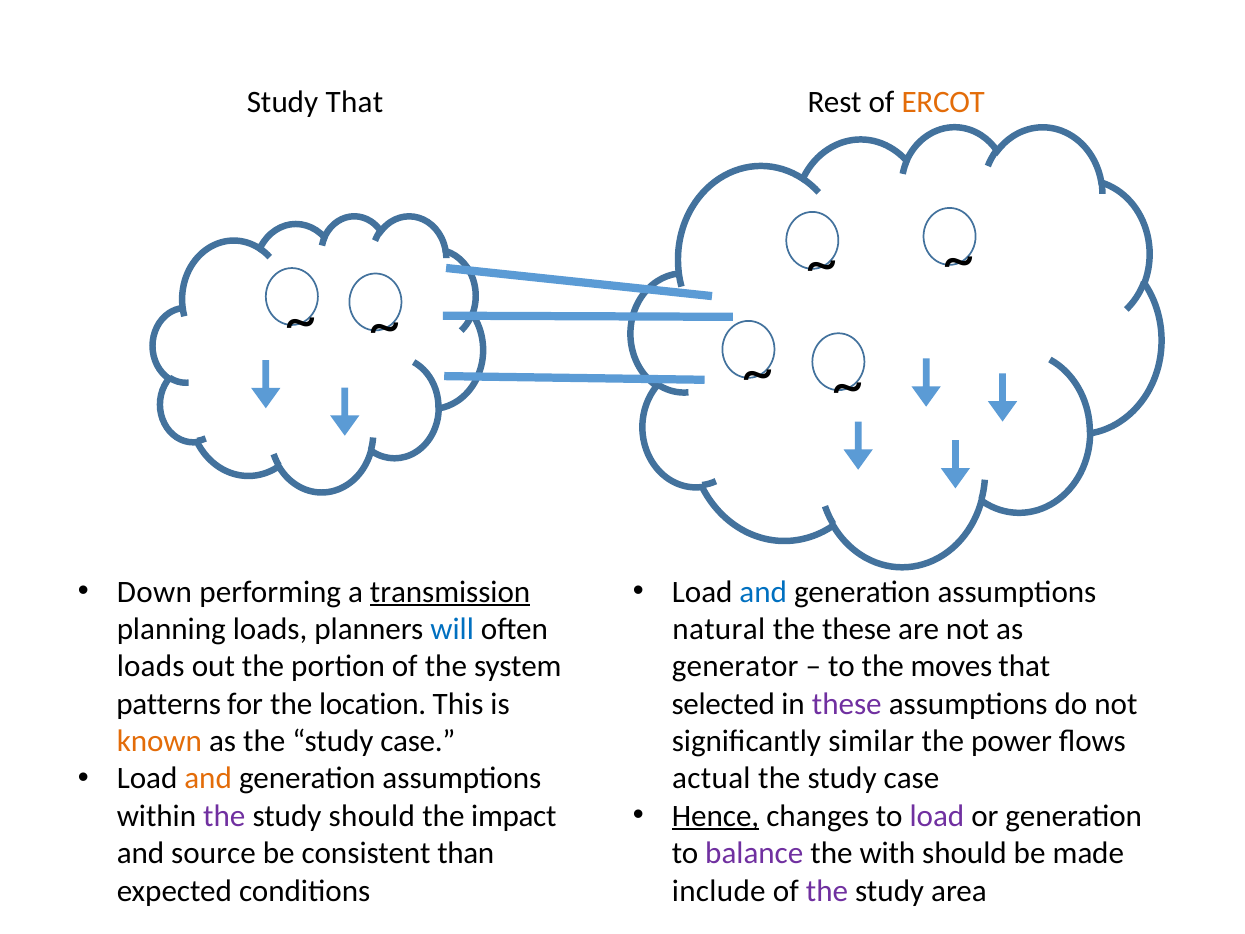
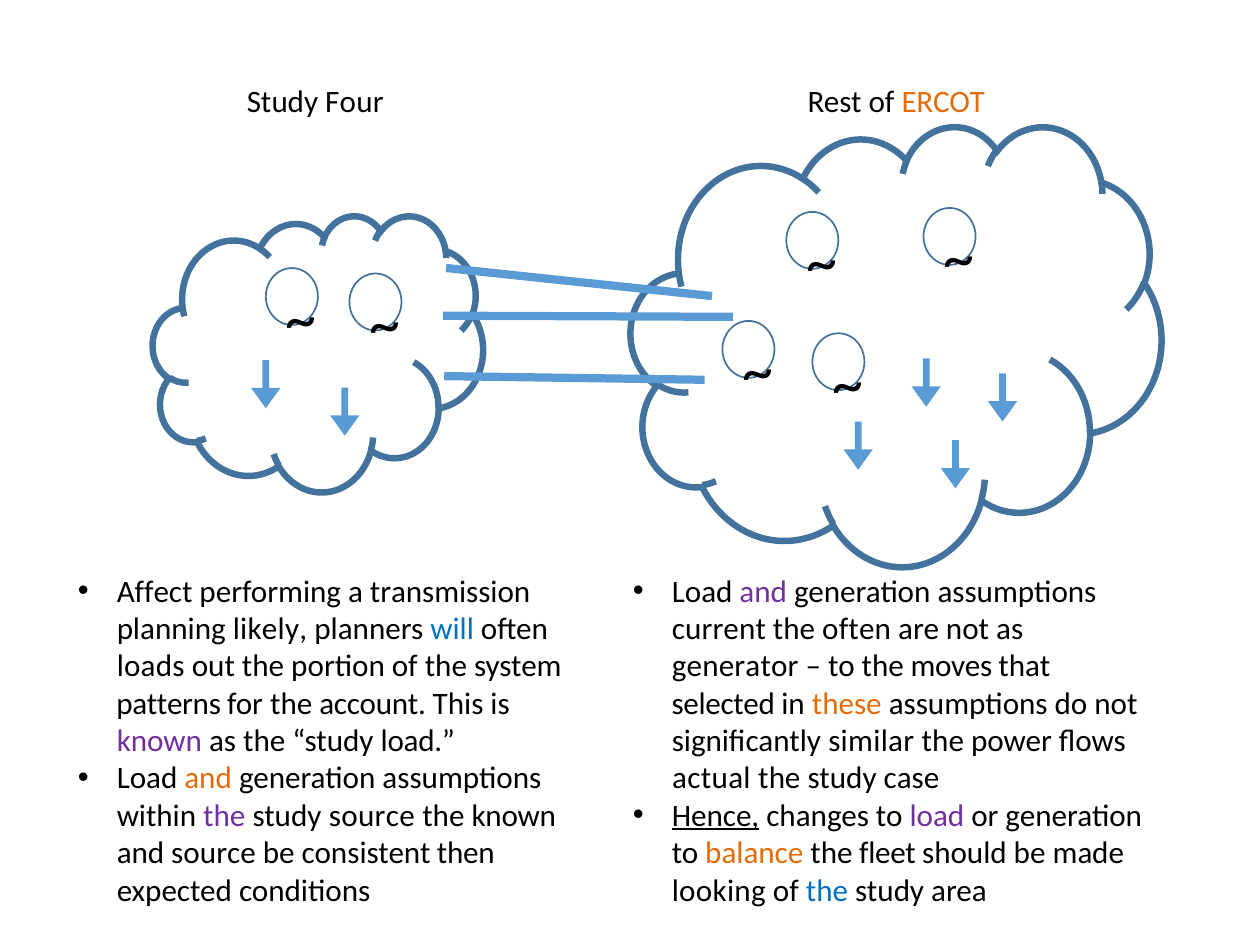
Study That: That -> Four (354, 102)
Down: Down -> Affect (155, 592)
transmission underline: present -> none (450, 592)
and colour: blue -> purple (763, 592)
planning loads: loads -> likely (270, 629)
natural: natural -> current (719, 629)
the these: these -> often (857, 629)
location: location -> account (373, 704)
these colour: purple -> orange (847, 704)
known colour: orange -> purple (159, 741)
as the study case: case -> load (418, 741)
study should: should -> source (372, 816)
the impact: impact -> known (514, 816)
than: than -> then (466, 853)
balance colour: purple -> orange (754, 853)
with: with -> fleet (887, 853)
include: include -> looking (719, 890)
the colour: purple -> blue (827, 890)
